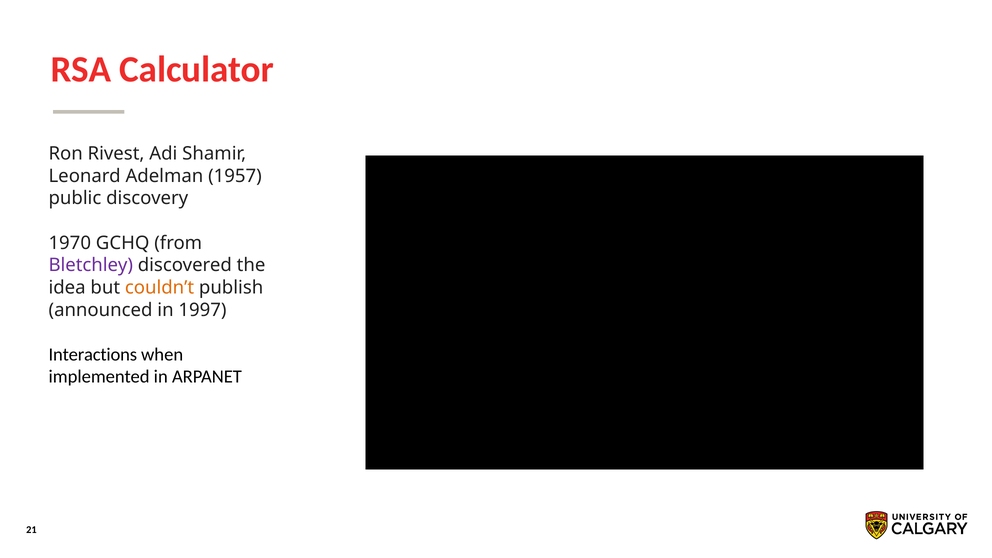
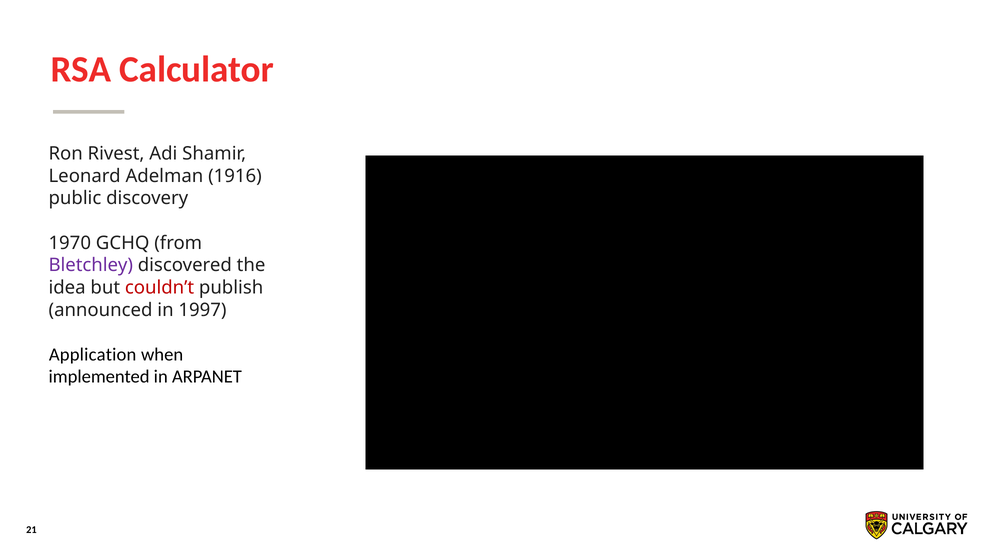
1957: 1957 -> 1916 (235, 176)
couldn’t colour: orange -> red (160, 288)
Interactions: Interactions -> Application (93, 355)
